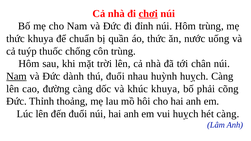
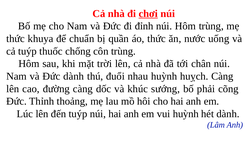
Nam underline: present -> none (16, 76)
khúc khuya: khuya -> sướng (166, 89)
đến đuổi: đuổi -> tuýp (78, 114)
vui huỵch: huỵch -> huỳnh (186, 114)
hét càng: càng -> dành (228, 114)
